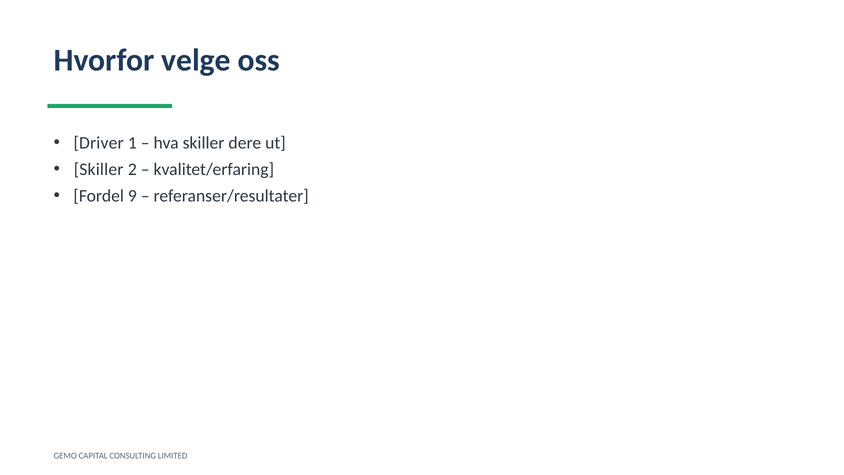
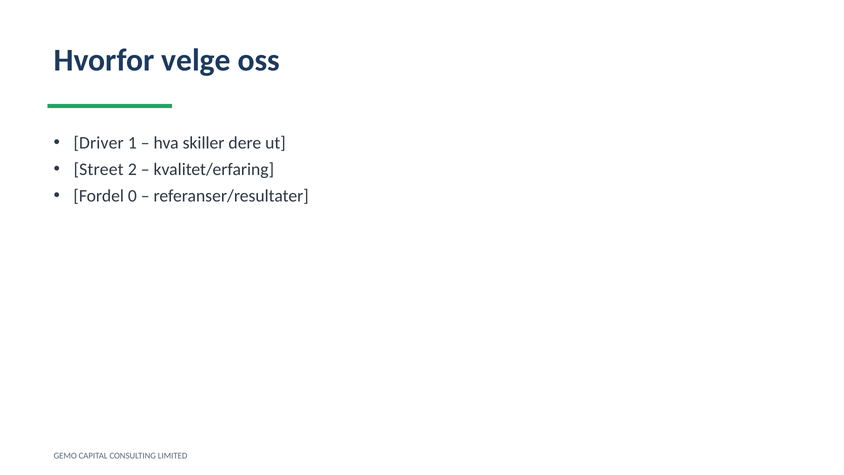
Skiller: Skiller -> Street (99, 169)
9: 9 -> 0 (132, 196)
